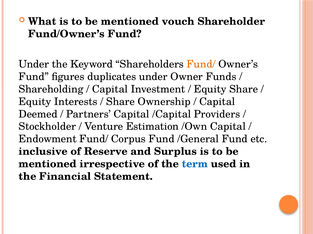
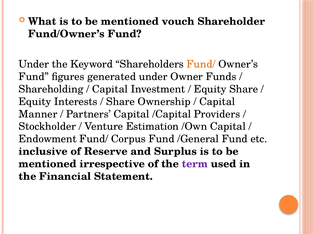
duplicates: duplicates -> generated (112, 77)
Deemed: Deemed -> Manner (38, 114)
term colour: blue -> purple (195, 165)
